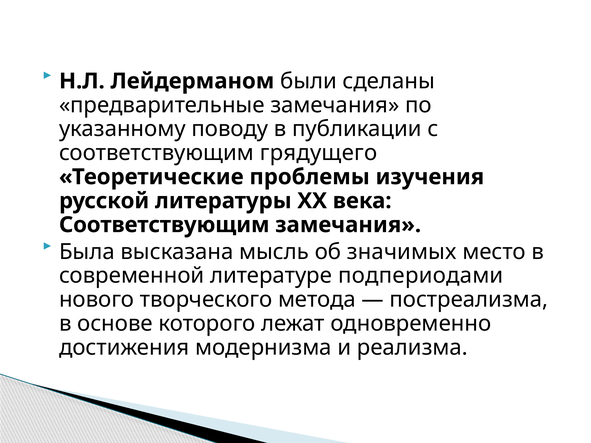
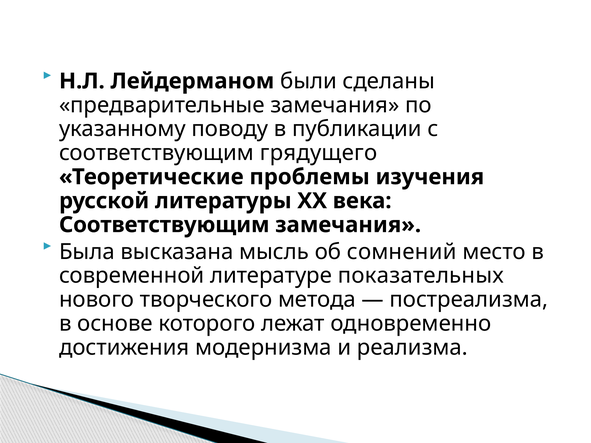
значимых: значимых -> сомнений (402, 252)
подпериодами: подпериодами -> показательных (421, 276)
